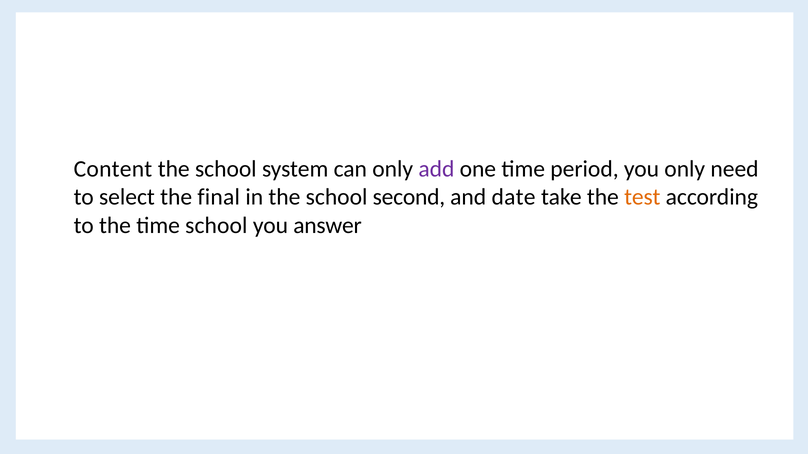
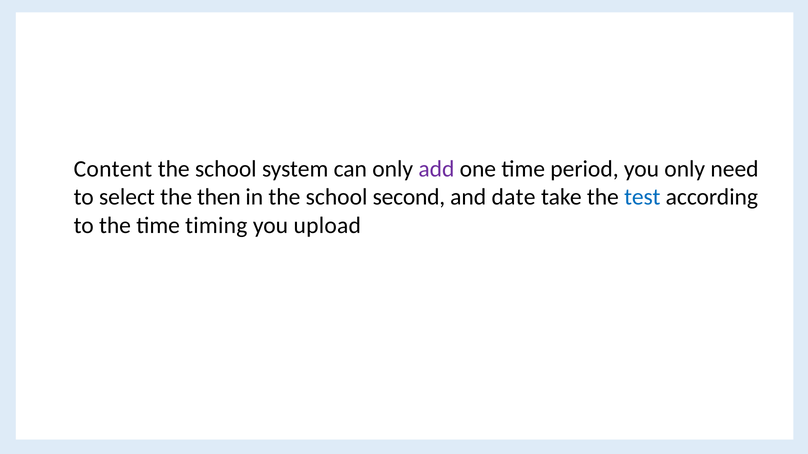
final: final -> then (219, 197)
test colour: orange -> blue (642, 197)
time school: school -> timing (216, 226)
answer: answer -> upload (327, 226)
